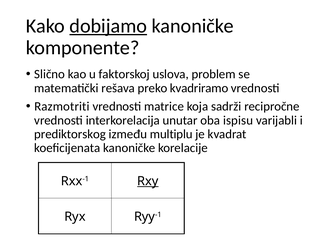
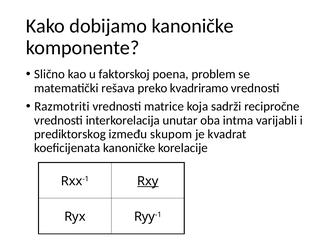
dobijamo underline: present -> none (108, 26)
uslova: uslova -> poena (171, 74)
ispisu: ispisu -> intma (238, 121)
multiplu: multiplu -> skupom (171, 134)
